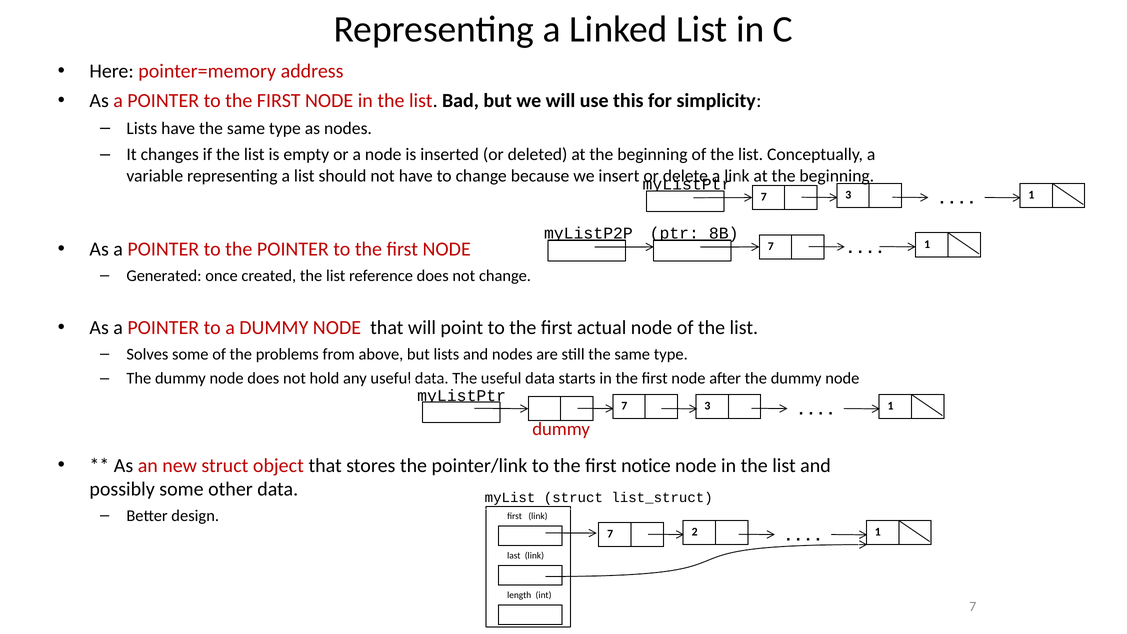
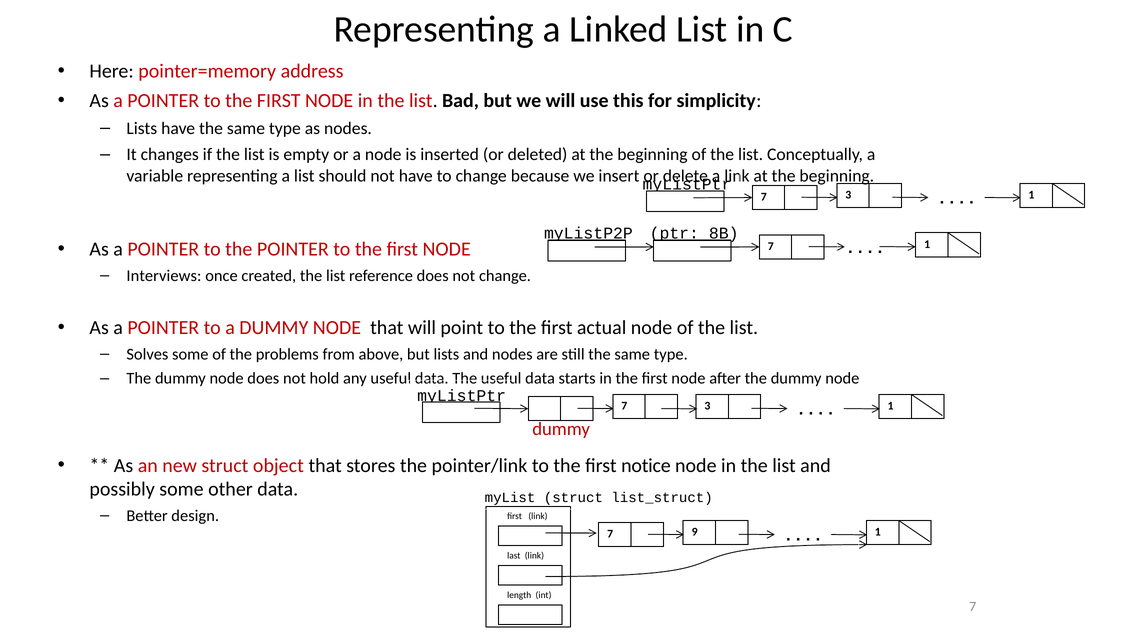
Generated: Generated -> Interviews (164, 276)
2: 2 -> 9 (695, 532)
